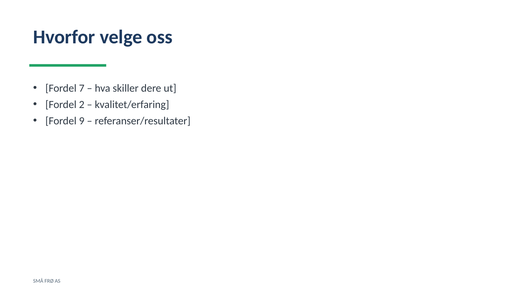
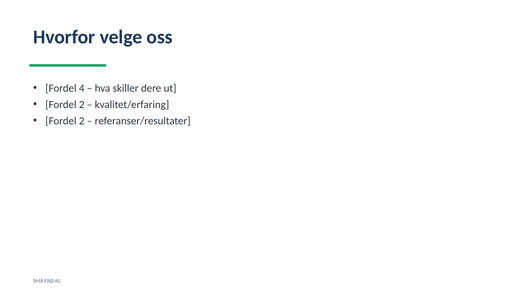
7: 7 -> 4 (82, 88)
9: 9 -> 2 (82, 121)
